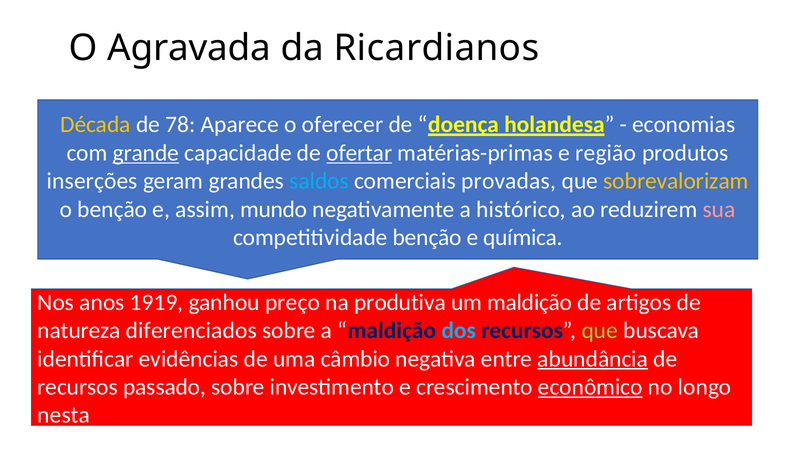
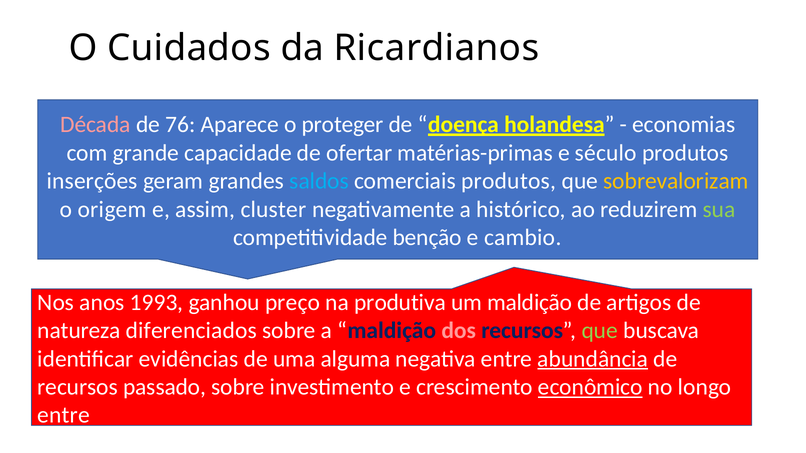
Agravada: Agravada -> Cuidados (189, 48)
Década colour: yellow -> pink (95, 125)
78: 78 -> 76 (180, 125)
oferecer: oferecer -> proteger (343, 125)
grande underline: present -> none (146, 153)
ofertar underline: present -> none (359, 153)
região: região -> século (606, 153)
comerciais provadas: provadas -> produtos (509, 181)
o benção: benção -> origem (112, 209)
mundo: mundo -> cluster (274, 209)
sua colour: pink -> light green (719, 209)
química: química -> cambio (523, 238)
1919: 1919 -> 1993 (157, 303)
dos colour: light blue -> pink (459, 331)
câmbio: câmbio -> alguma (355, 359)
nesta: nesta -> entre (64, 416)
